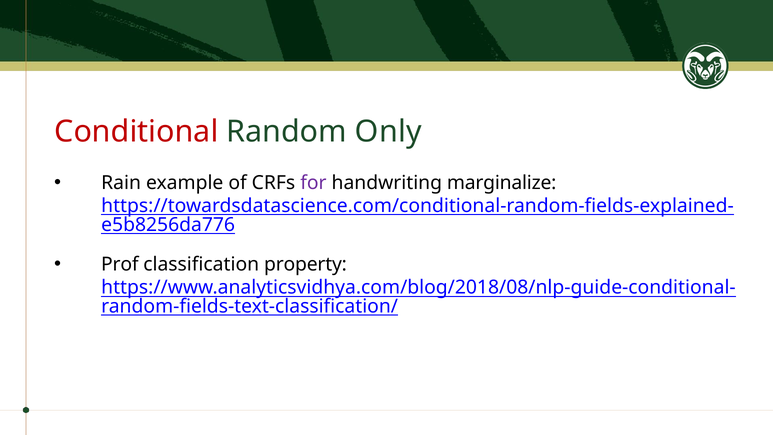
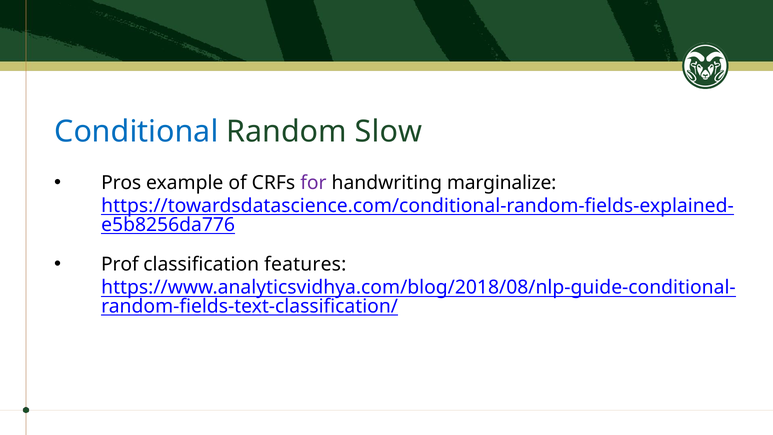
Conditional colour: red -> blue (136, 131)
Only: Only -> Slow (389, 131)
Rain: Rain -> Pros (121, 183)
property: property -> features (305, 264)
